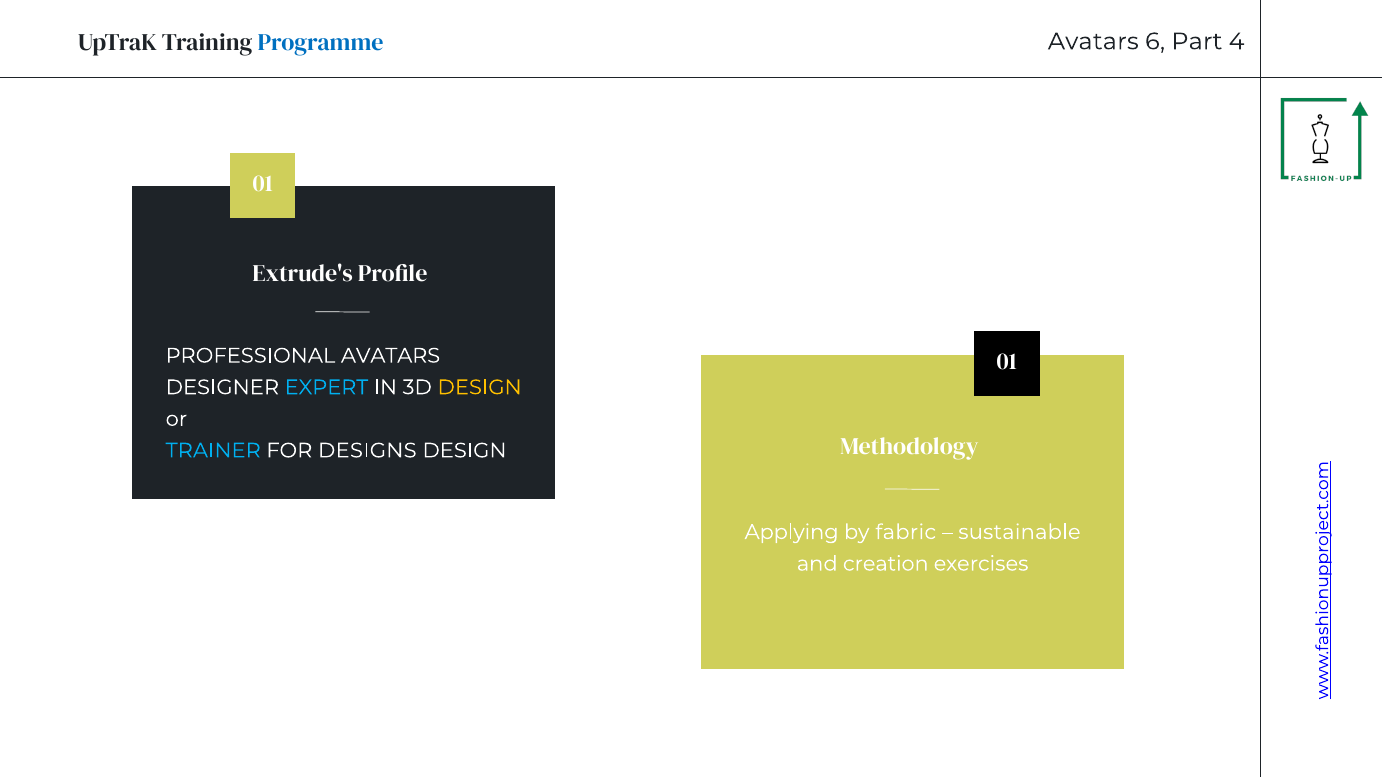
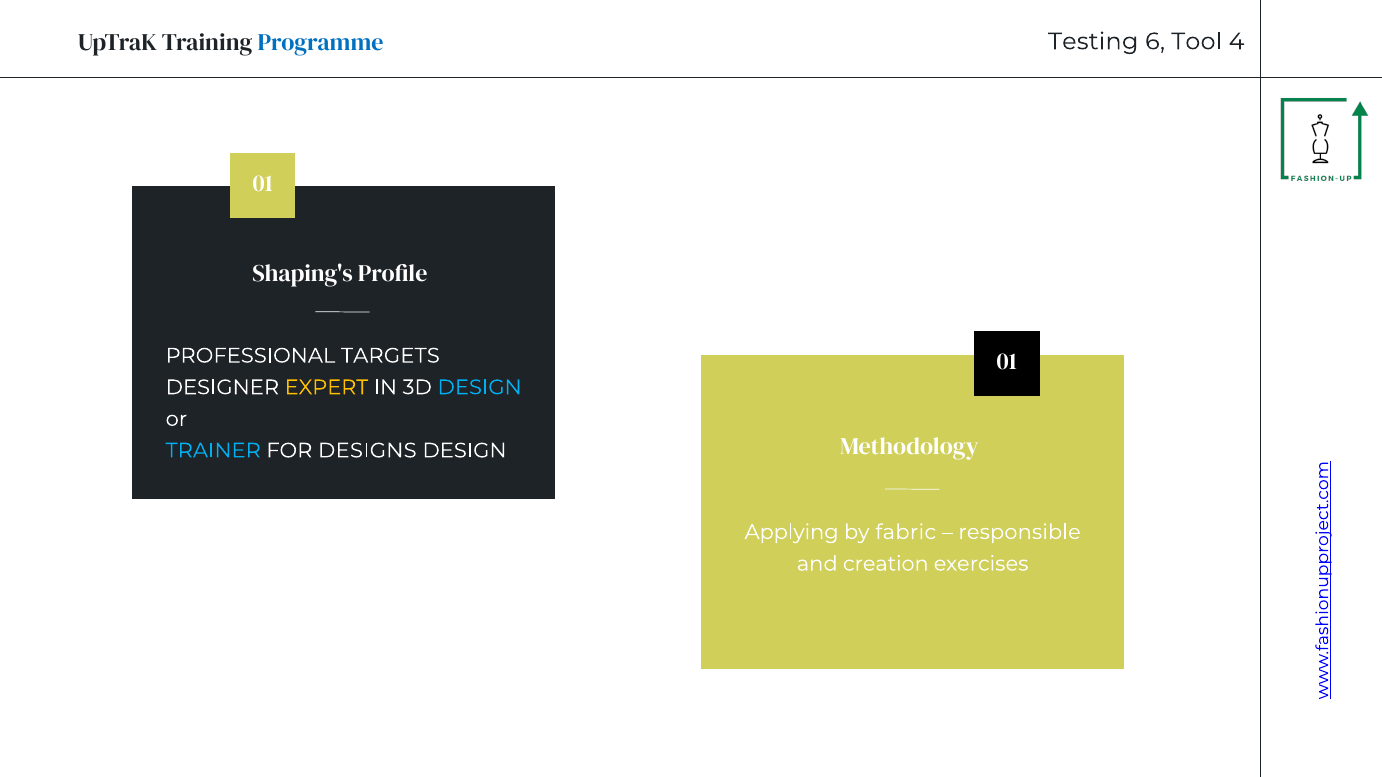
Avatars: Avatars -> Testing (1093, 41)
Part: Part -> Tool (1197, 41)
Extrude's: Extrude's -> Shaping's (303, 274)
PROFESSIONAL AVATARS: AVATARS -> TARGETS (390, 356)
EXPERT colour: light blue -> yellow (326, 387)
DESIGN colour: yellow -> light blue (480, 387)
sustainable: sustainable -> responsible (1020, 532)
